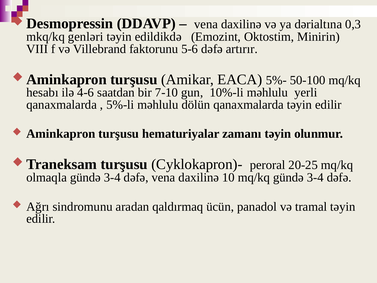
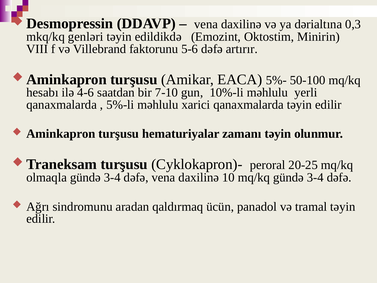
dölün: dölün -> xarici (196, 105)
